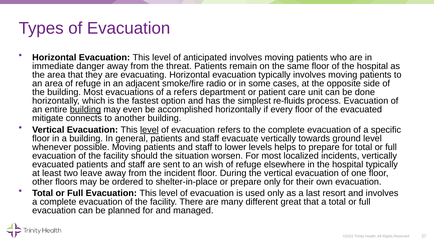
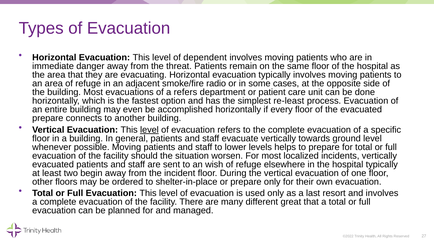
anticipated: anticipated -> dependent (205, 57)
re-fluids: re-fluids -> re-least (289, 101)
building underline: present -> none (85, 110)
mitigate: mitigate -> prepare (48, 118)
leave: leave -> begin (91, 173)
